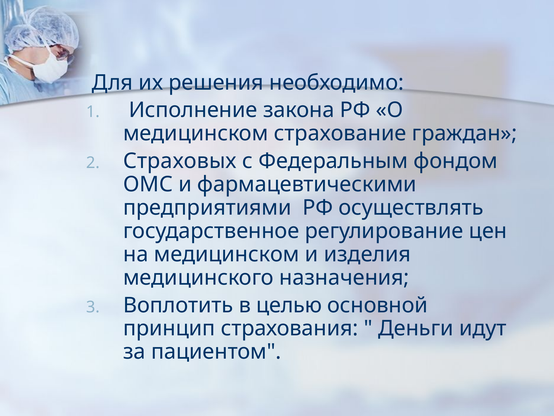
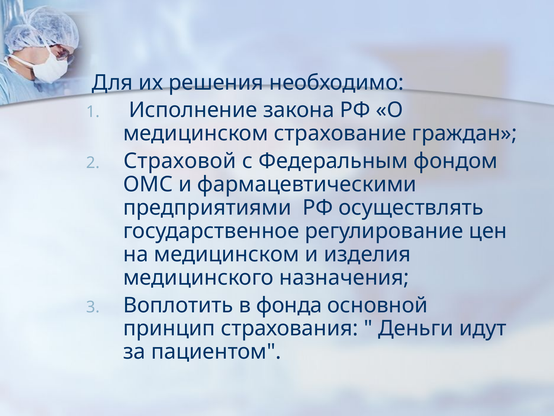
Страховых: Страховых -> Страховой (180, 161)
целью: целью -> фонда (289, 305)
